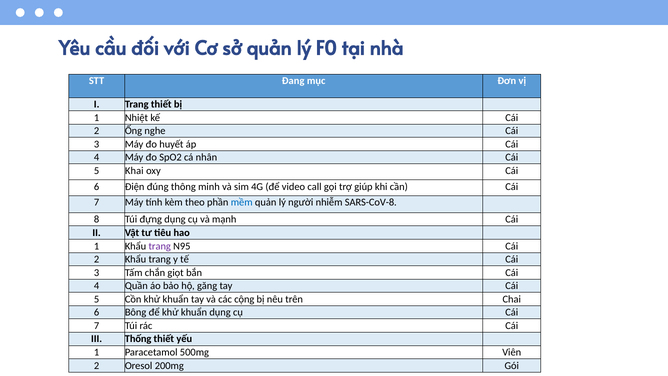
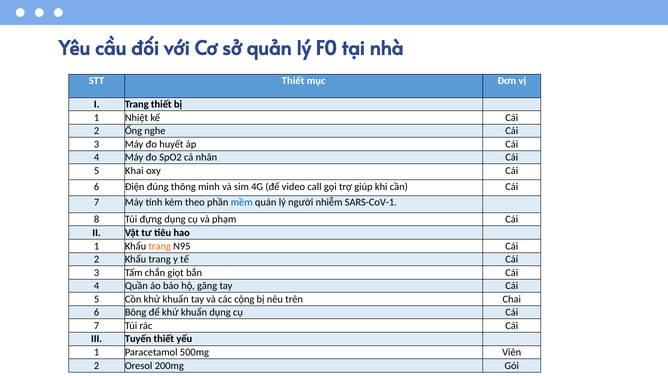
STT Đang: Đang -> Thiết (293, 81)
SARS-CoV-8: SARS-CoV-8 -> SARS-CoV-1 (371, 202)
mạnh: mạnh -> phạm (224, 219)
trang colour: purple -> orange (160, 246)
Thống: Thống -> Tuyến (138, 339)
